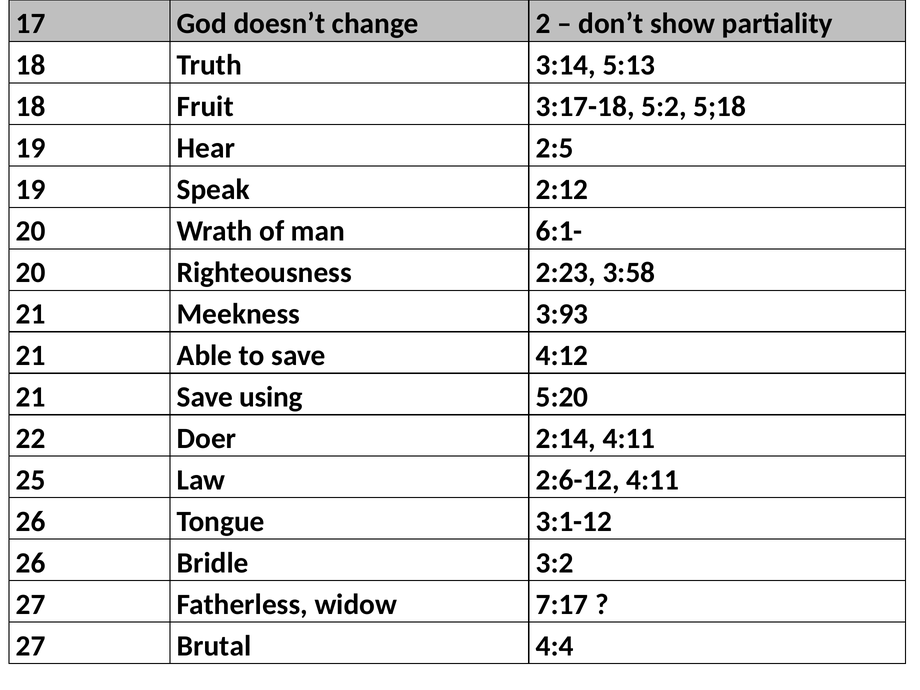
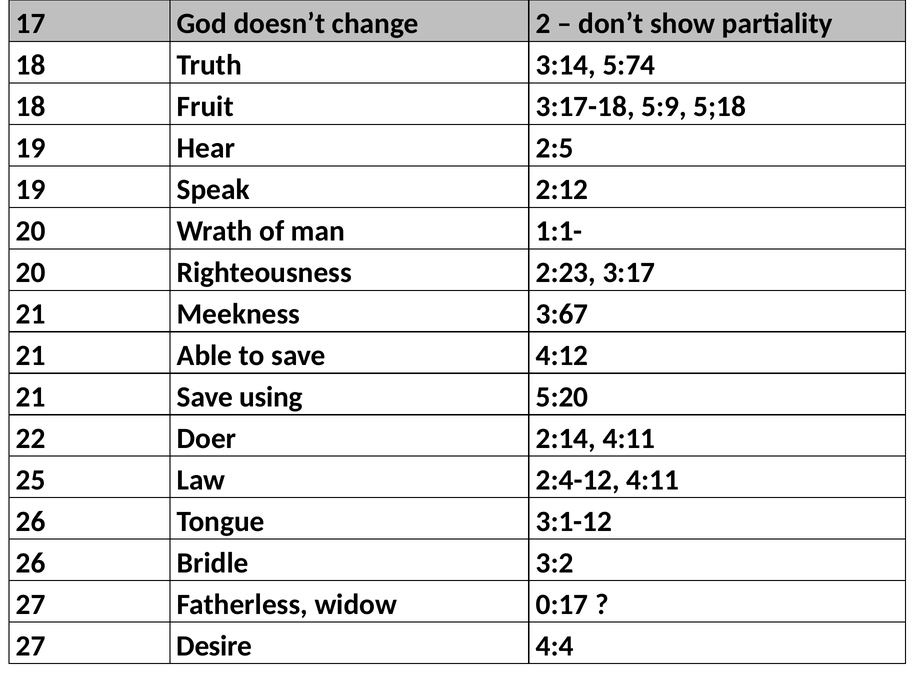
5:13: 5:13 -> 5:74 (629, 65)
5:2: 5:2 -> 5:9 (664, 107)
6:1-: 6:1- -> 1:1- (559, 231)
3:58: 3:58 -> 3:17 (629, 273)
3:93: 3:93 -> 3:67 (562, 314)
2:6-12: 2:6-12 -> 2:4-12 (578, 480)
7:17: 7:17 -> 0:17 (562, 604)
Brutal: Brutal -> Desire (214, 646)
